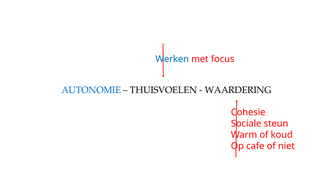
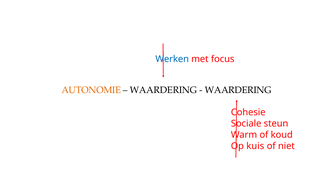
AUTONOMIE colour: blue -> orange (91, 90)
THUISVOELEN: THUISVOELEN -> WAARDERING (163, 90)
cafe: cafe -> kuis (255, 146)
